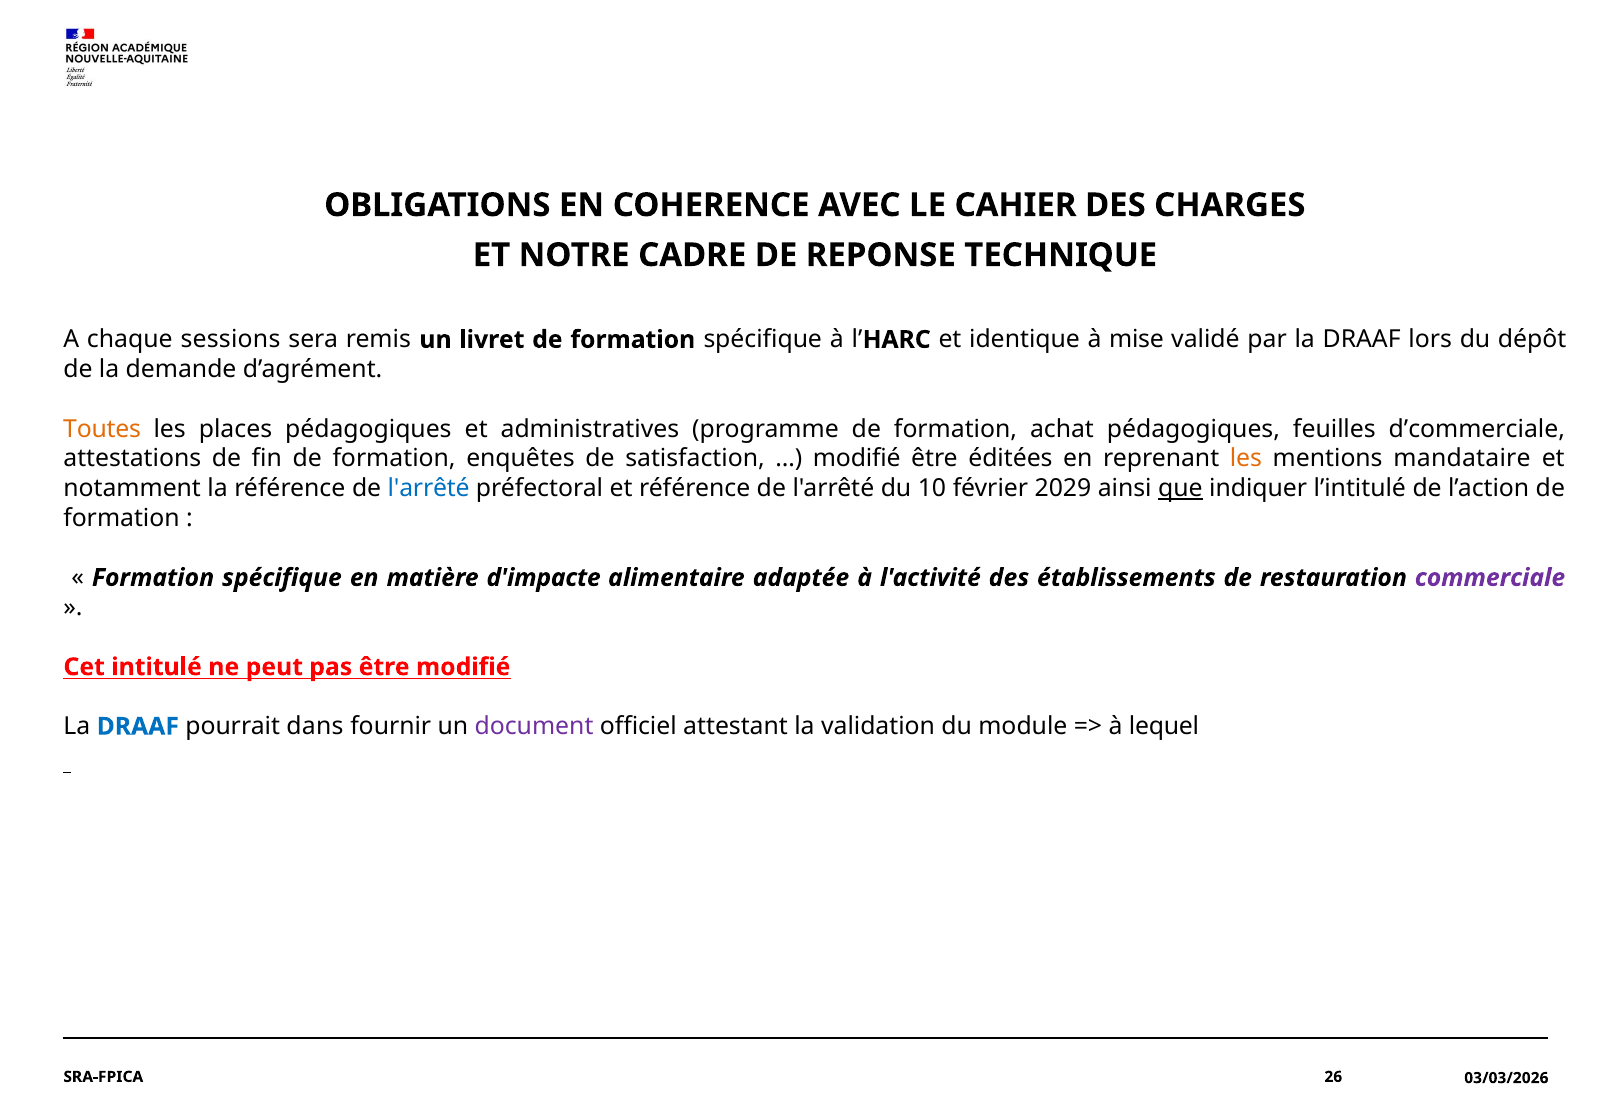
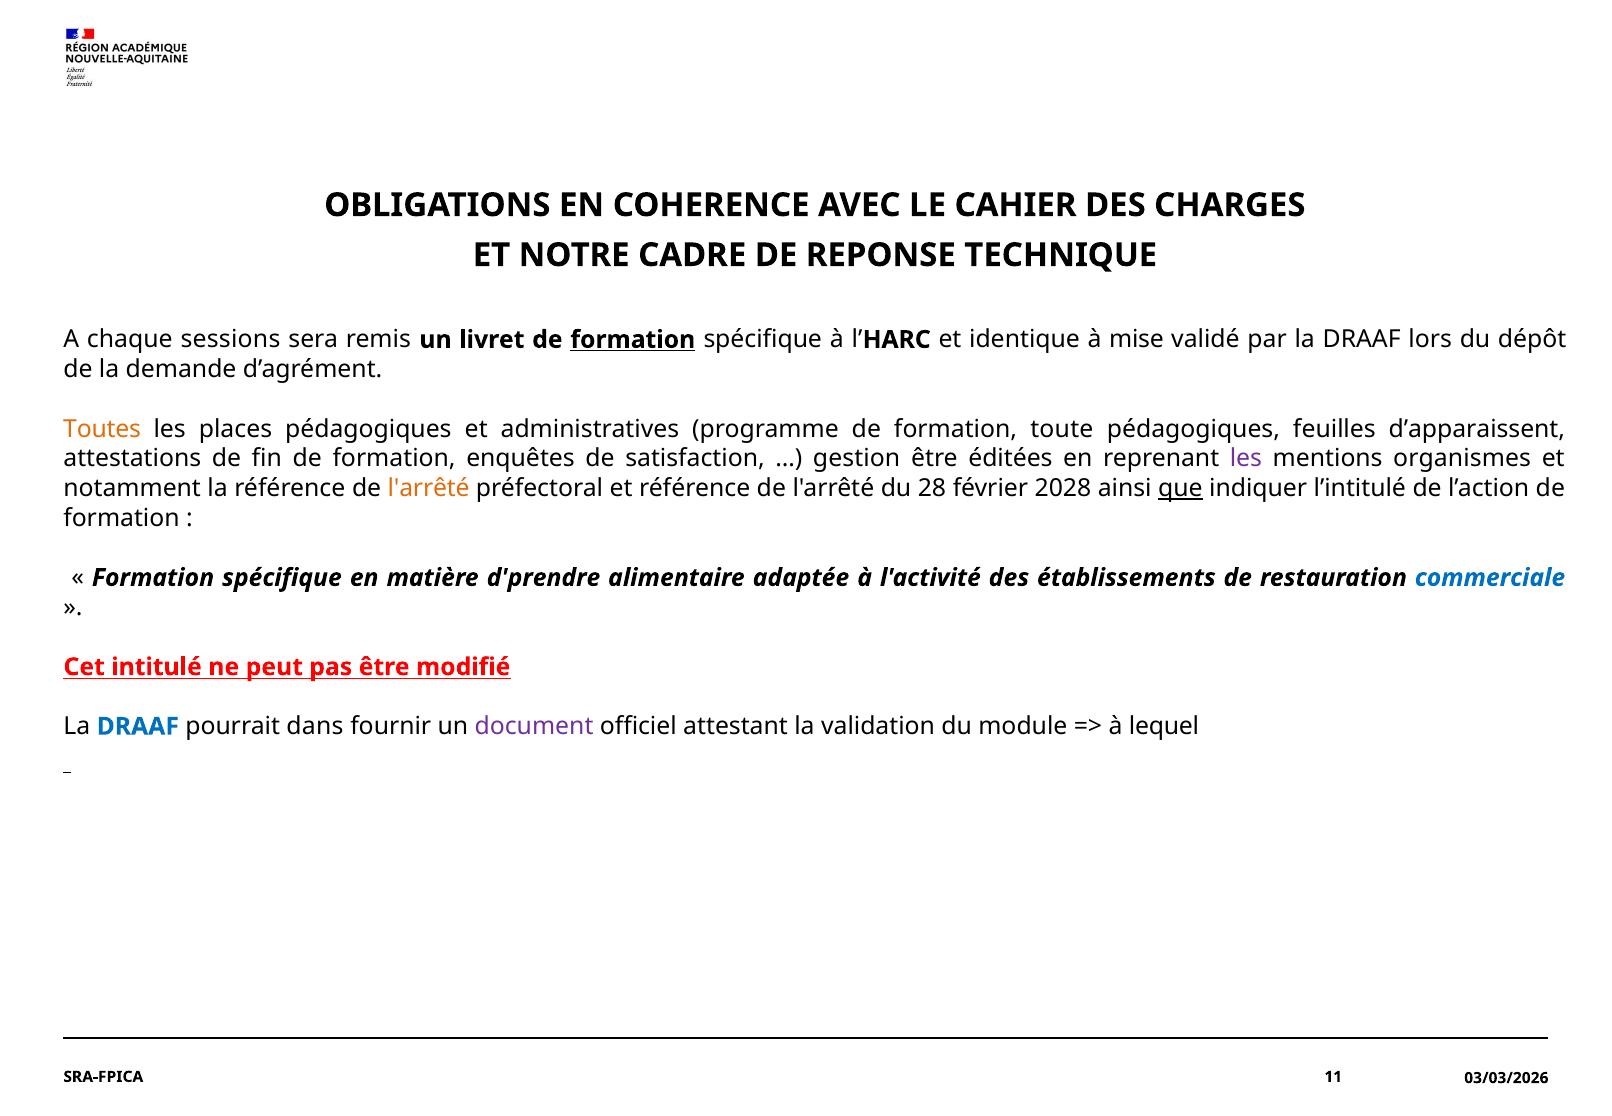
formation underline: none -> present (633, 340)
achat: achat -> toute (1062, 429)
d’commerciale: d’commerciale -> d’apparaissent (1477, 429)
modifié: modifié -> gestion (857, 459)
les colour: orange -> purple (1246, 459)
mandataire: mandataire -> organismes (1462, 459)
l'arrêté colour: blue -> orange (429, 488)
10: 10 -> 28 (932, 488)
2029: 2029 -> 2028 (1063, 488)
d'impacte: d'impacte -> d'prendre (544, 578)
commerciale colour: purple -> blue (1490, 578)
26: 26 -> 11 (1333, 1077)
